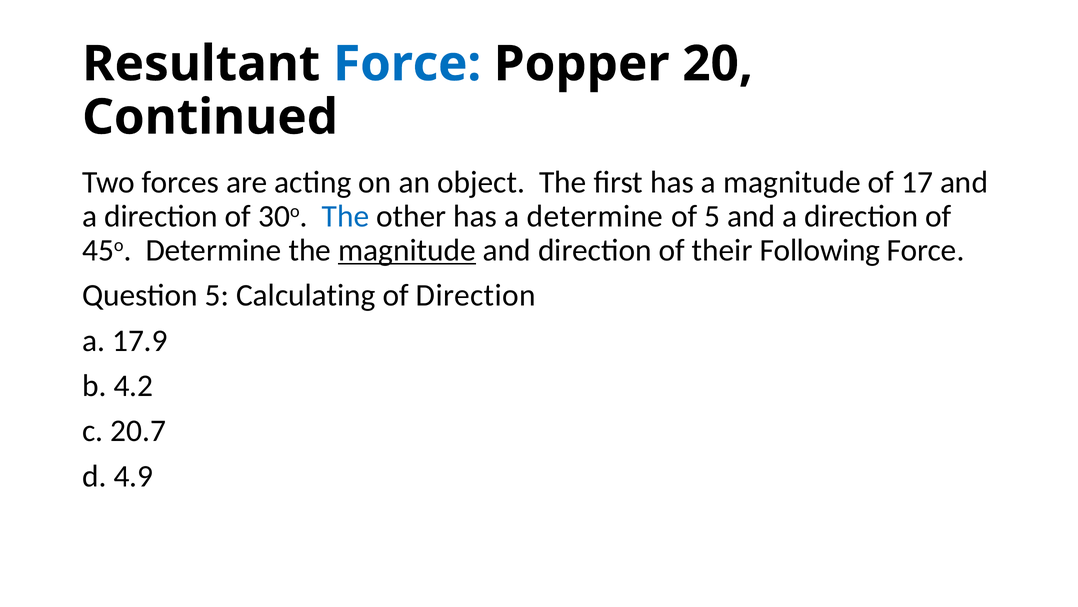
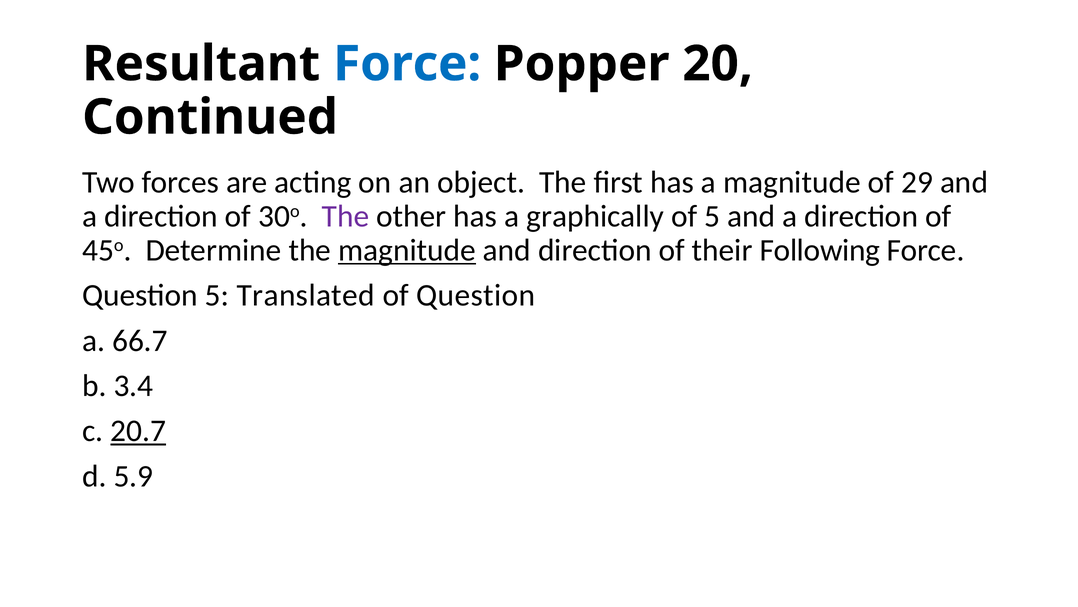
17: 17 -> 29 (917, 182)
The colour: blue -> purple (345, 216)
a determine: determine -> graphically (595, 216)
Calculating: Calculating -> Translated (306, 295)
of Direction: Direction -> Question (476, 295)
17.9: 17.9 -> 66.7 (140, 340)
4.2: 4.2 -> 3.4 (133, 385)
20.7 underline: none -> present (138, 431)
4.9: 4.9 -> 5.9 (133, 476)
